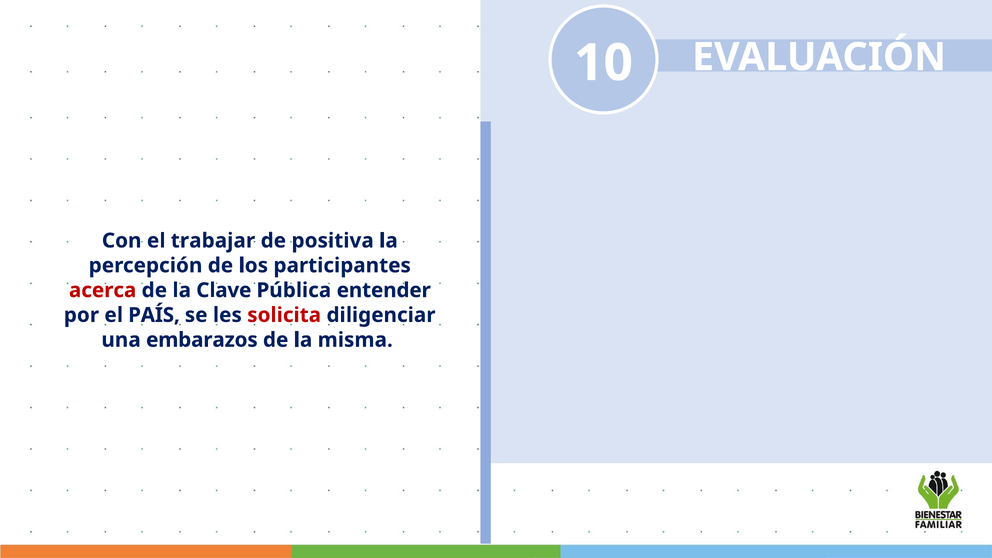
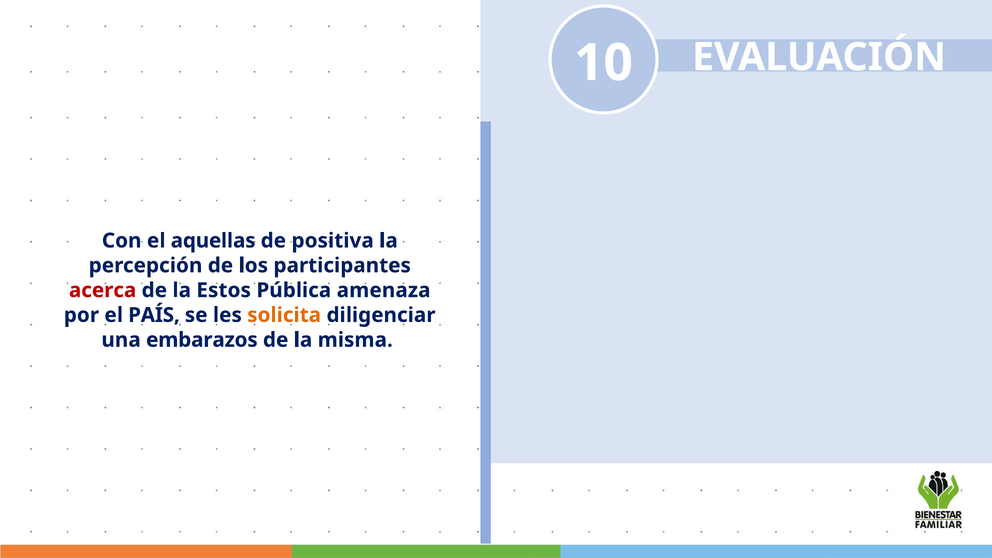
trabajar: trabajar -> aquellas (213, 241)
Clave: Clave -> Estos (224, 290)
entender: entender -> amenaza (384, 290)
solicita colour: red -> orange (284, 315)
